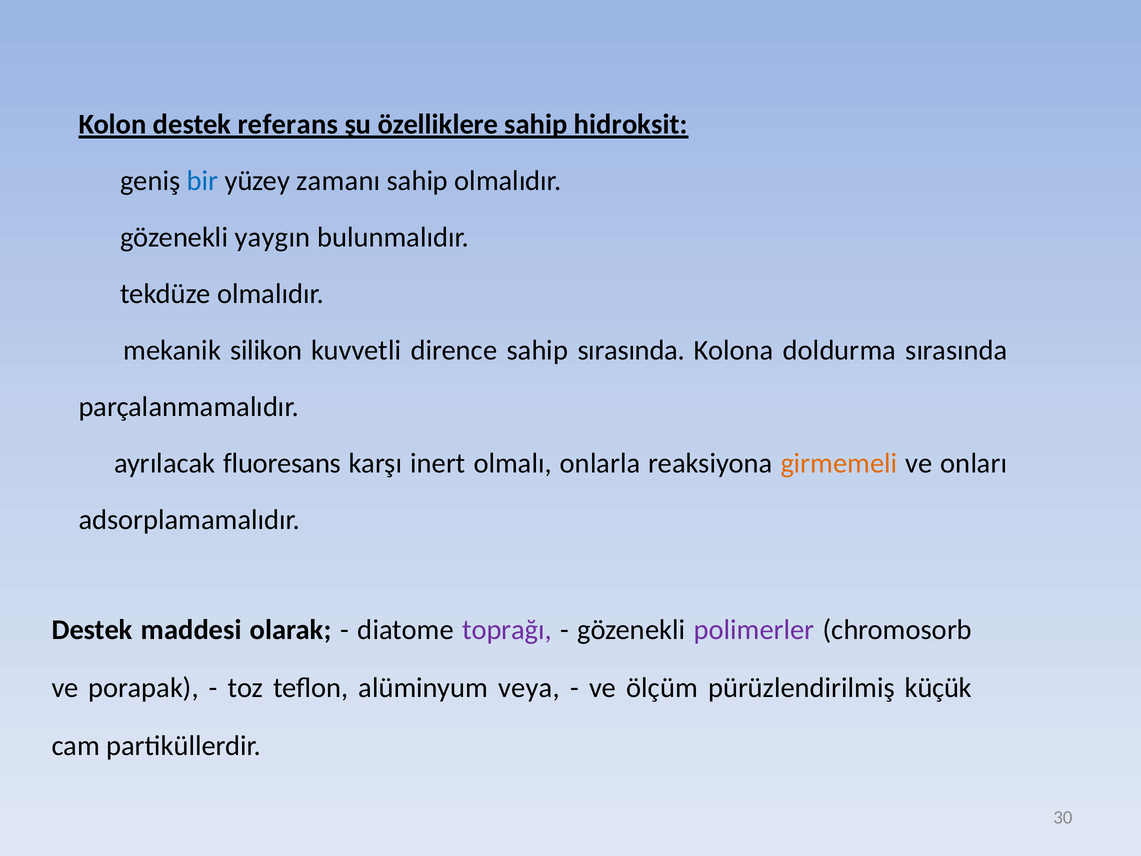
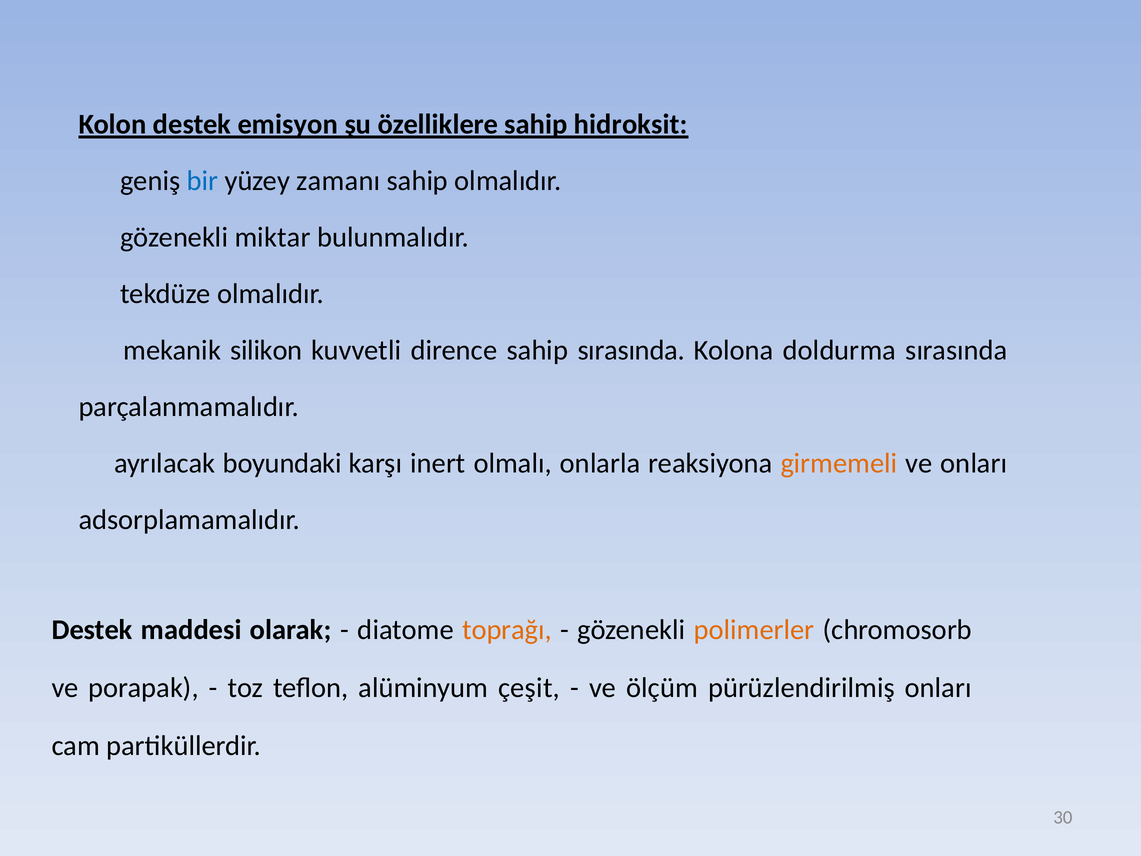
referans: referans -> emisyon (288, 124)
yaygın: yaygın -> miktar (273, 237)
fluoresans: fluoresans -> boyundaki (282, 463)
toprağı colour: purple -> orange (507, 629)
polimerler colour: purple -> orange (754, 629)
veya: veya -> çeşit (529, 688)
pürüzlendirilmiş küçük: küçük -> onları (938, 688)
